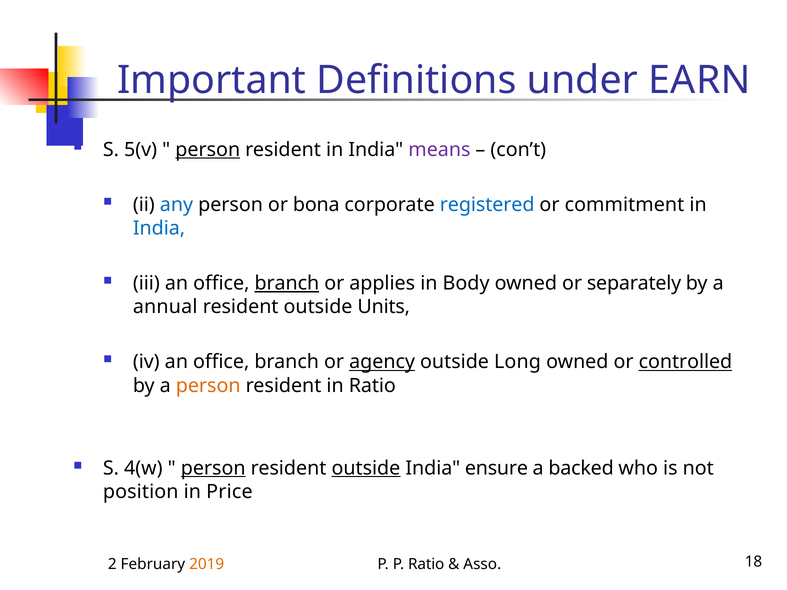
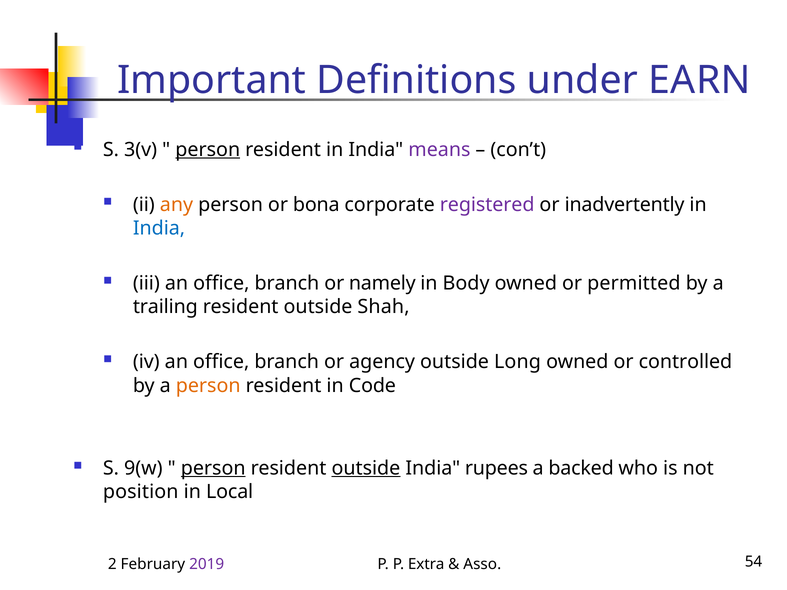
5(v: 5(v -> 3(v (141, 150)
any colour: blue -> orange (176, 205)
registered colour: blue -> purple (487, 205)
commitment: commitment -> inadvertently (625, 205)
branch underline: present -> none (287, 283)
applies: applies -> namely (382, 283)
separately: separately -> permitted (634, 283)
annual: annual -> trailing (165, 307)
Units: Units -> Shah (384, 307)
agency underline: present -> none (382, 362)
controlled underline: present -> none (685, 362)
in Ratio: Ratio -> Code (372, 386)
4(w: 4(w -> 9(w (143, 468)
ensure: ensure -> rupees (496, 468)
Price: Price -> Local (230, 492)
2019 colour: orange -> purple (207, 565)
P Ratio: Ratio -> Extra (426, 565)
18: 18 -> 54 (753, 562)
